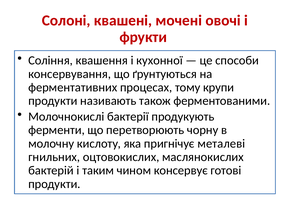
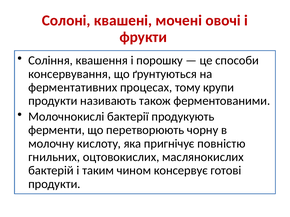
кухонної: кухонної -> порошку (160, 61)
металеві: металеві -> повністю (221, 144)
